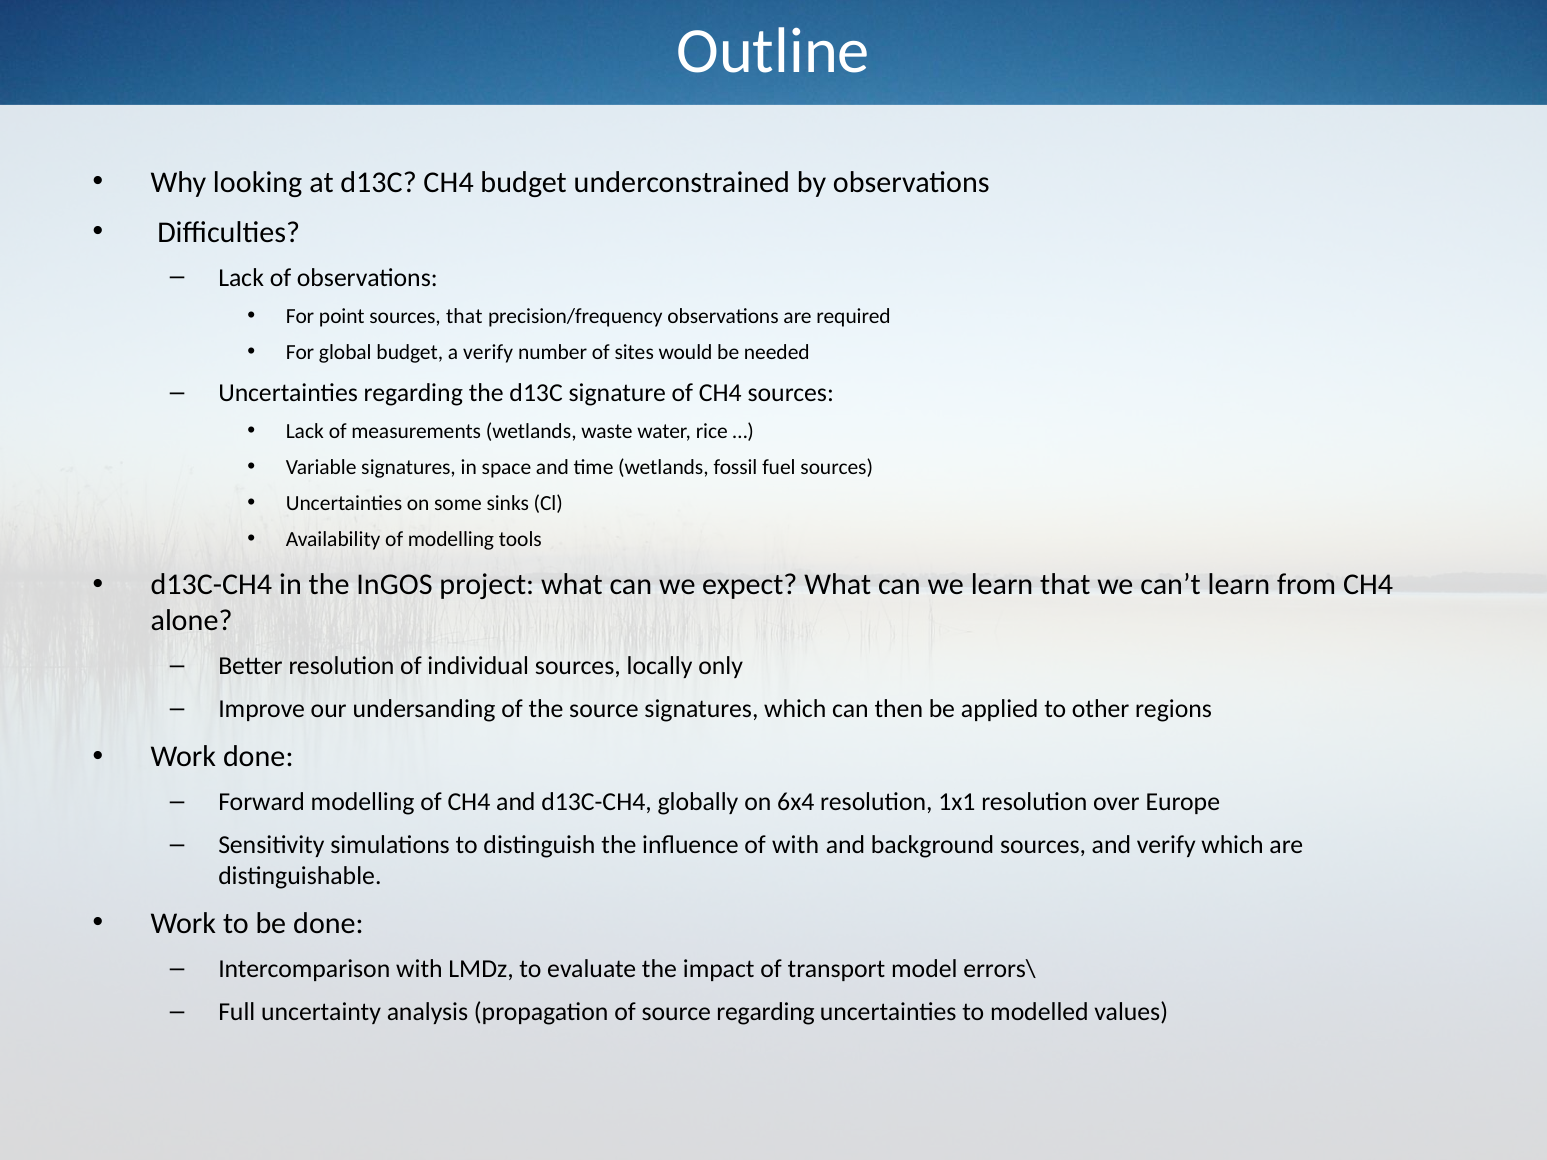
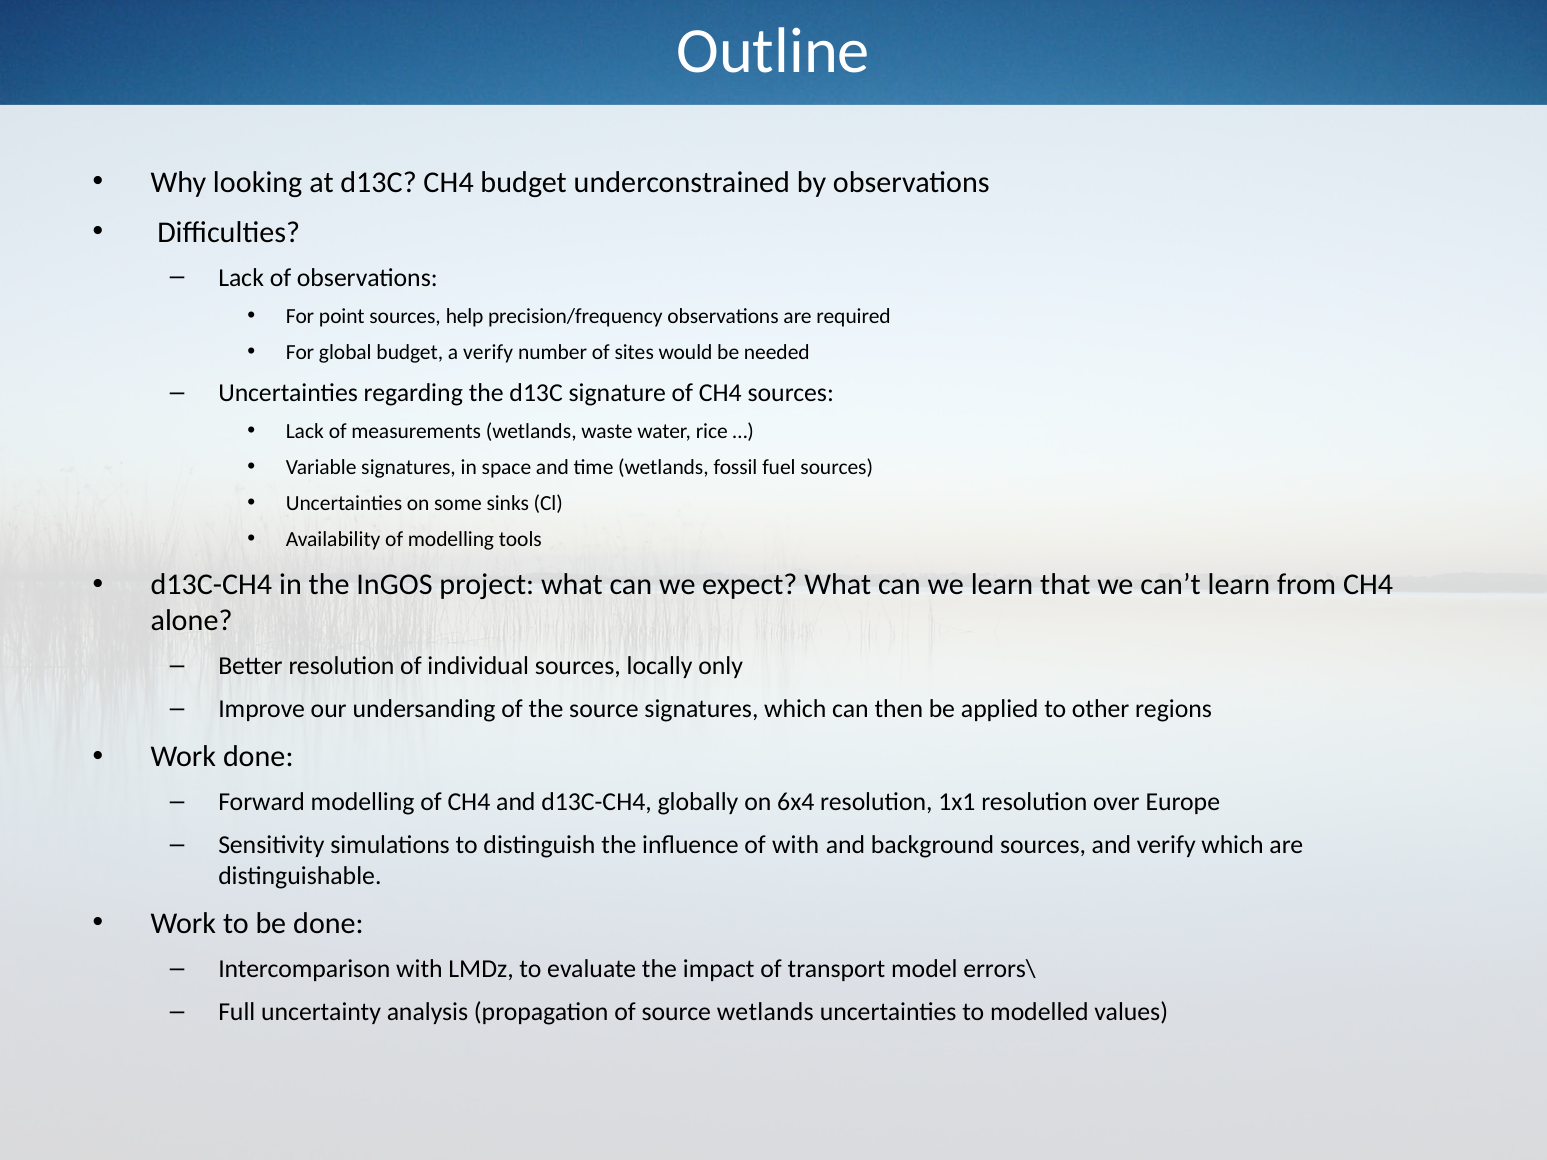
sources that: that -> help (465, 316)
source regarding: regarding -> wetlands (765, 1012)
